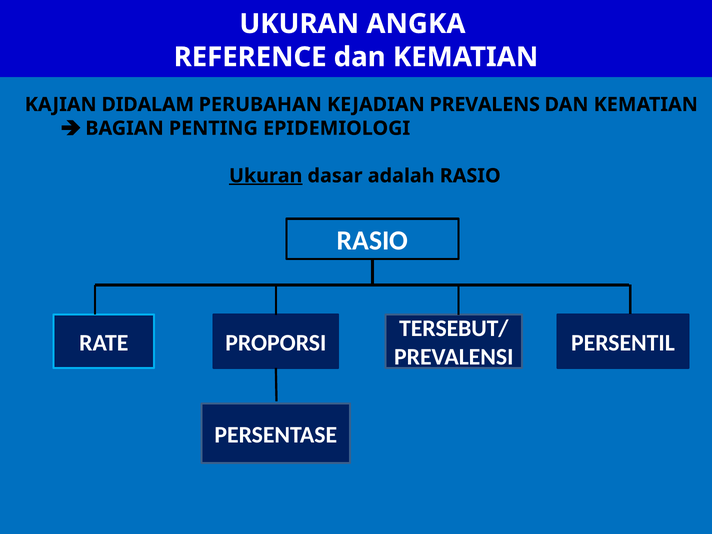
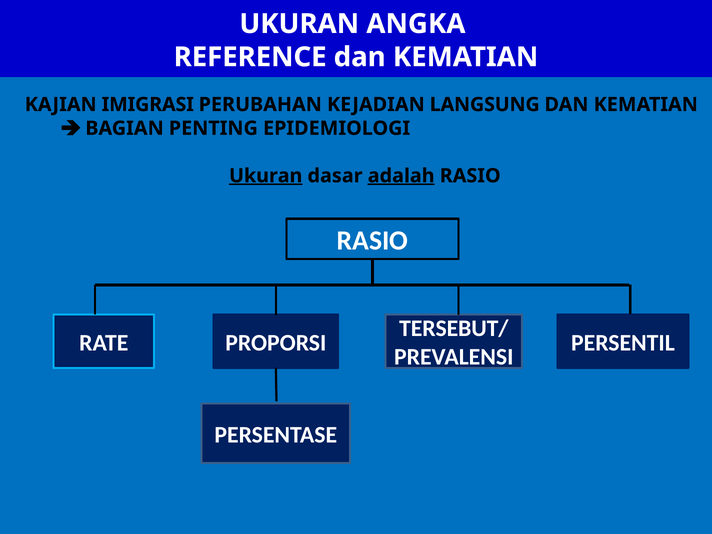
DIDALAM: DIDALAM -> IMIGRASI (148, 105)
PREVALENS: PREVALENS -> LANGSUNG (485, 105)
adalah underline: none -> present (401, 176)
